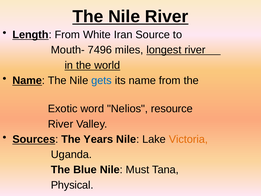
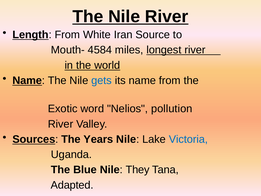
7496: 7496 -> 4584 (100, 50)
resource: resource -> pollution (172, 109)
Victoria colour: orange -> blue (188, 139)
Must: Must -> They (138, 170)
Physical: Physical -> Adapted (72, 185)
